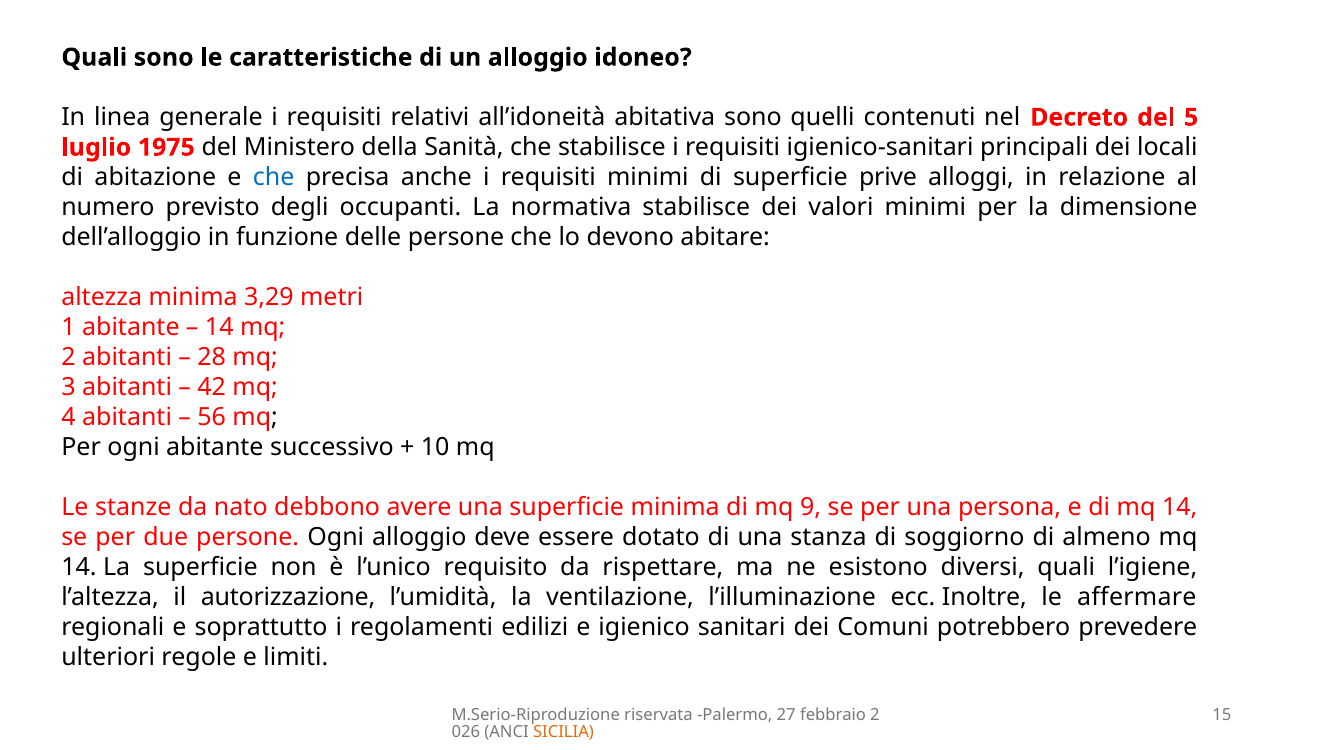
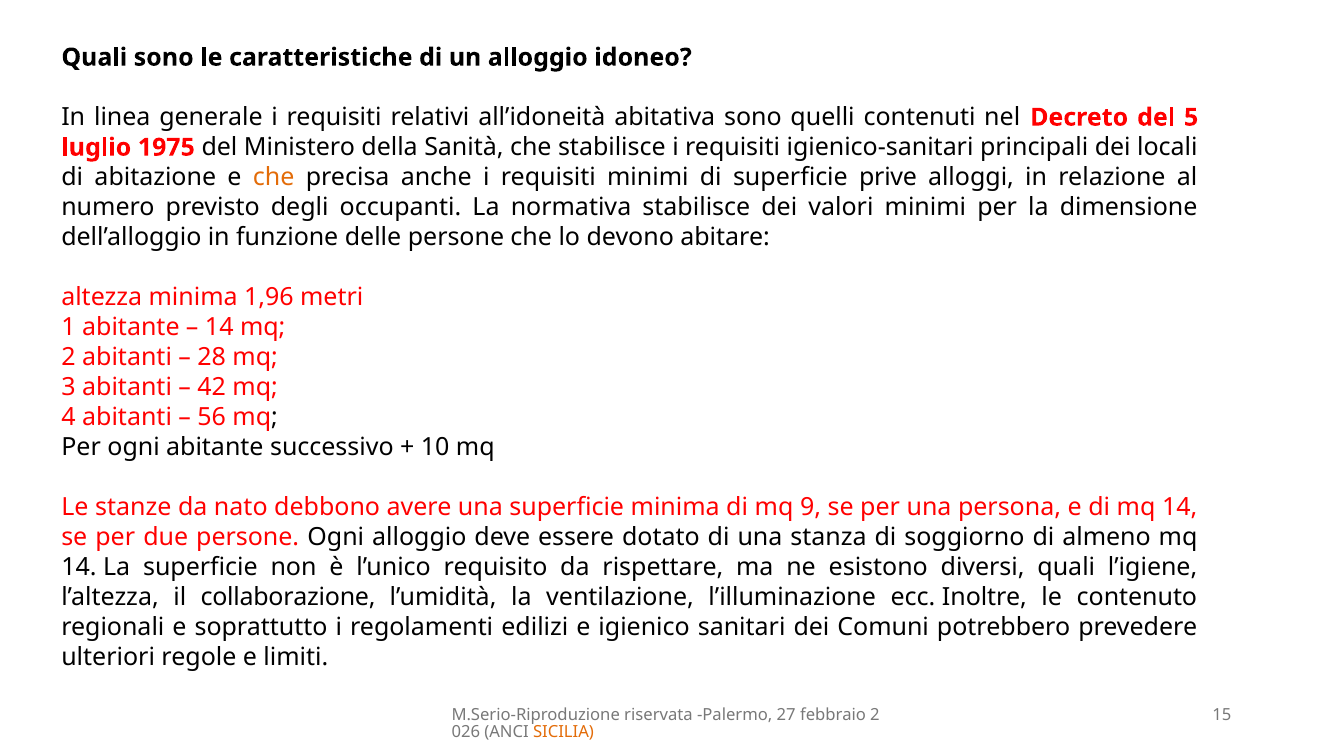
che colour: blue -> orange (274, 177)
3,29: 3,29 -> 1,96 (269, 297)
autorizzazione: autorizzazione -> collaborazione (288, 597)
affermare: affermare -> contenuto (1137, 597)
